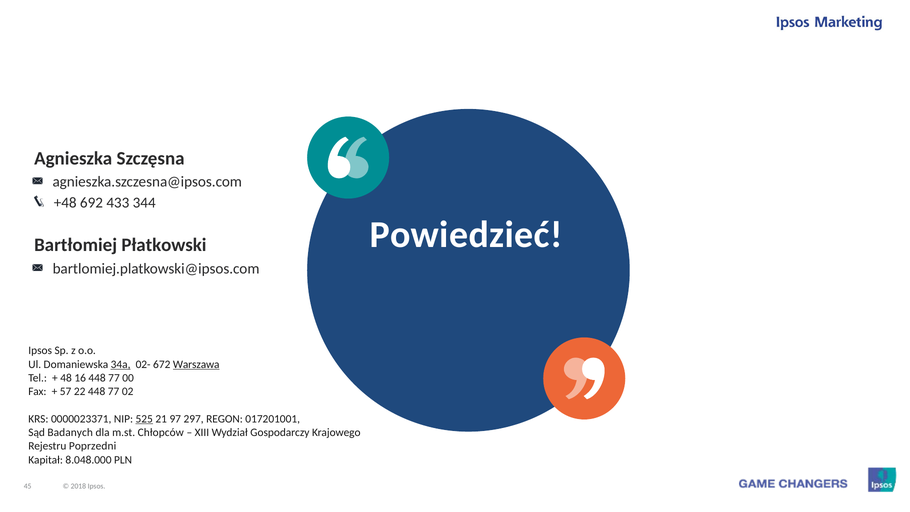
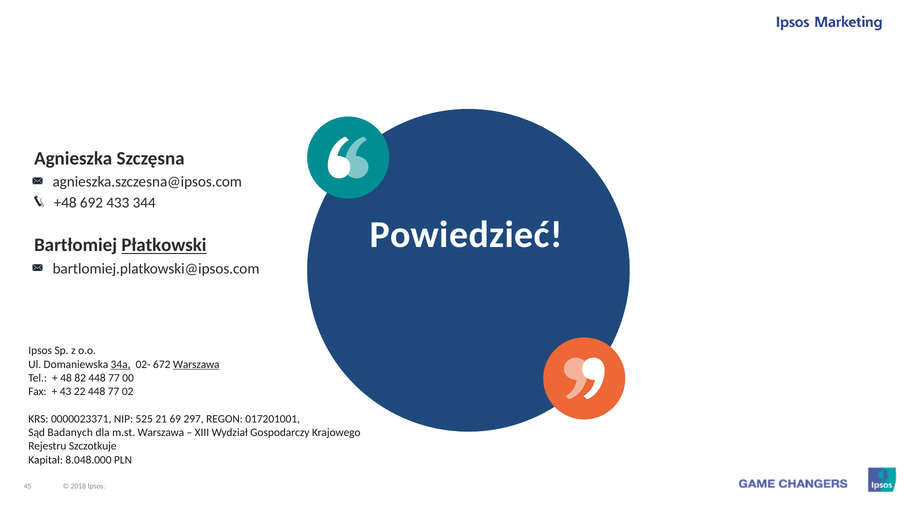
Płatkowski underline: none -> present (164, 245)
16: 16 -> 82 (80, 378)
57: 57 -> 43 (66, 392)
525 underline: present -> none (144, 419)
97: 97 -> 69 (175, 419)
m.st Chłopców: Chłopców -> Warszawa (161, 432)
Poprzedni: Poprzedni -> Szczotkuje (93, 446)
